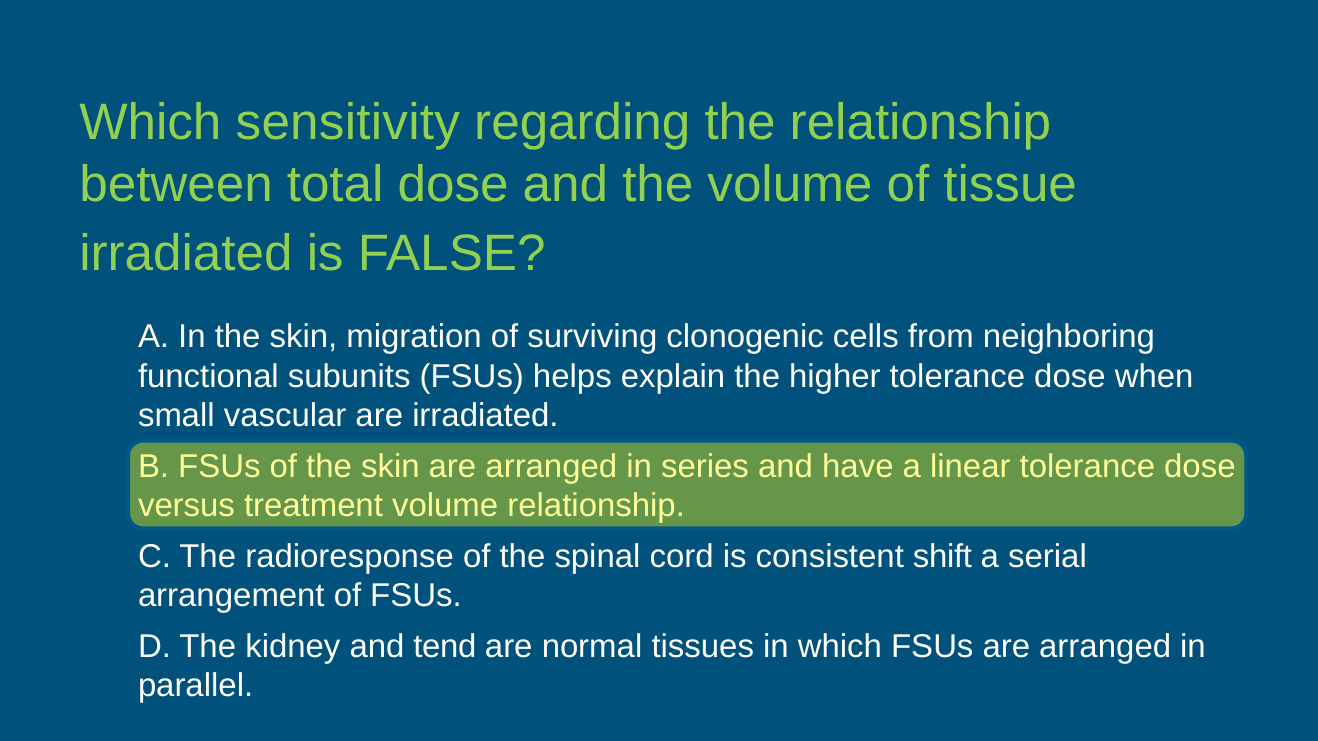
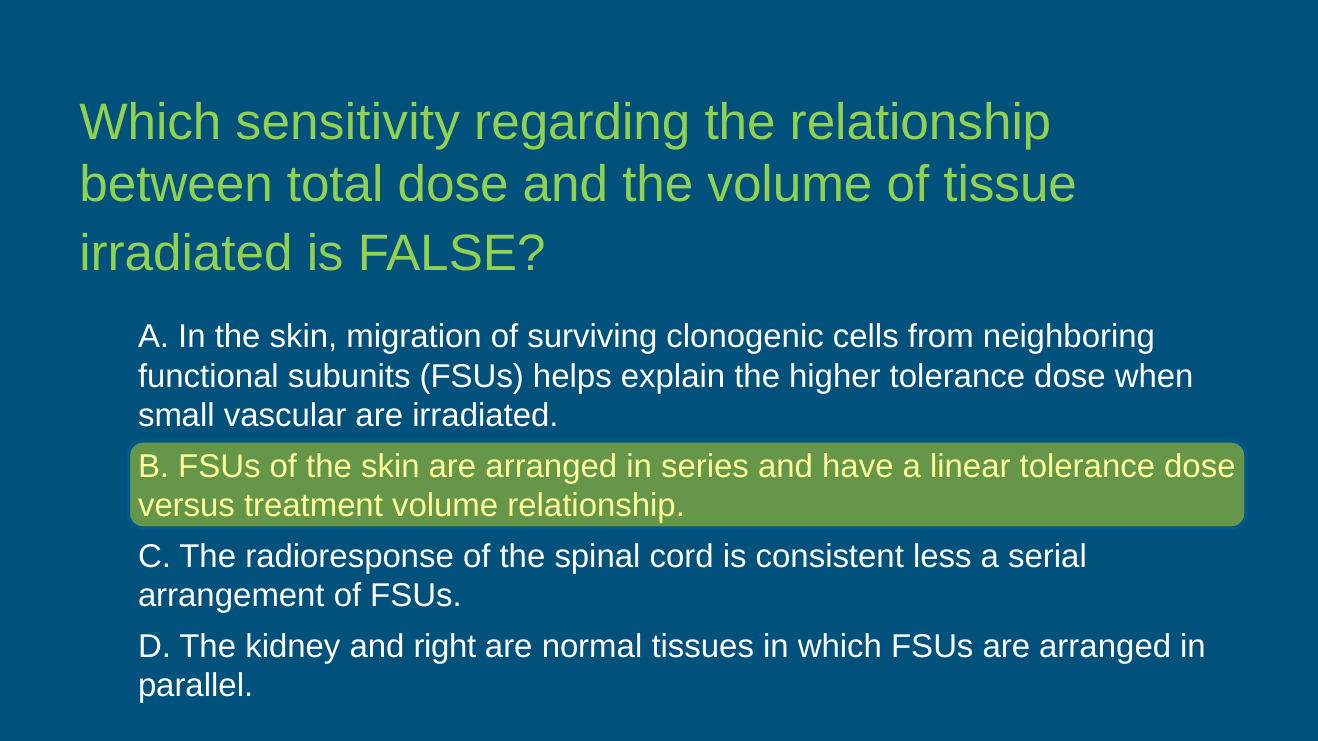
shift: shift -> less (942, 557)
tend: tend -> right (445, 647)
